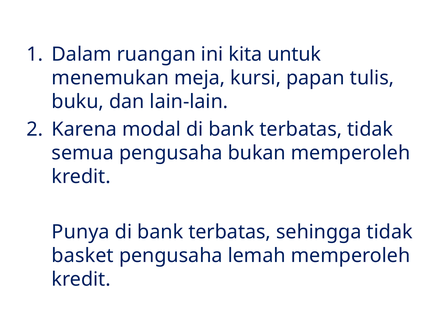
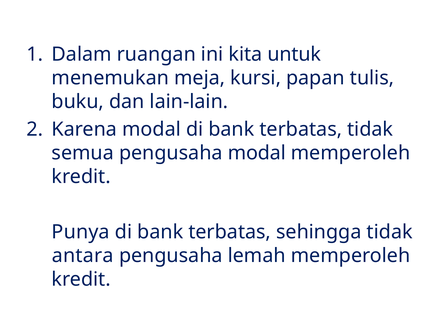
pengusaha bukan: bukan -> modal (257, 153)
basket: basket -> antara (83, 256)
